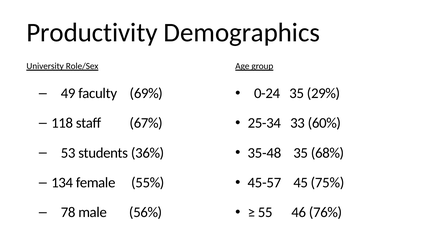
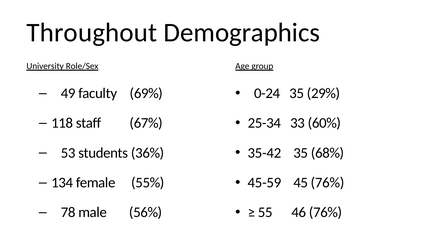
Productivity: Productivity -> Throughout (92, 32)
35-48: 35-48 -> 35-42 (264, 153)
45-57: 45-57 -> 45-59 (264, 183)
45 75%: 75% -> 76% (327, 183)
